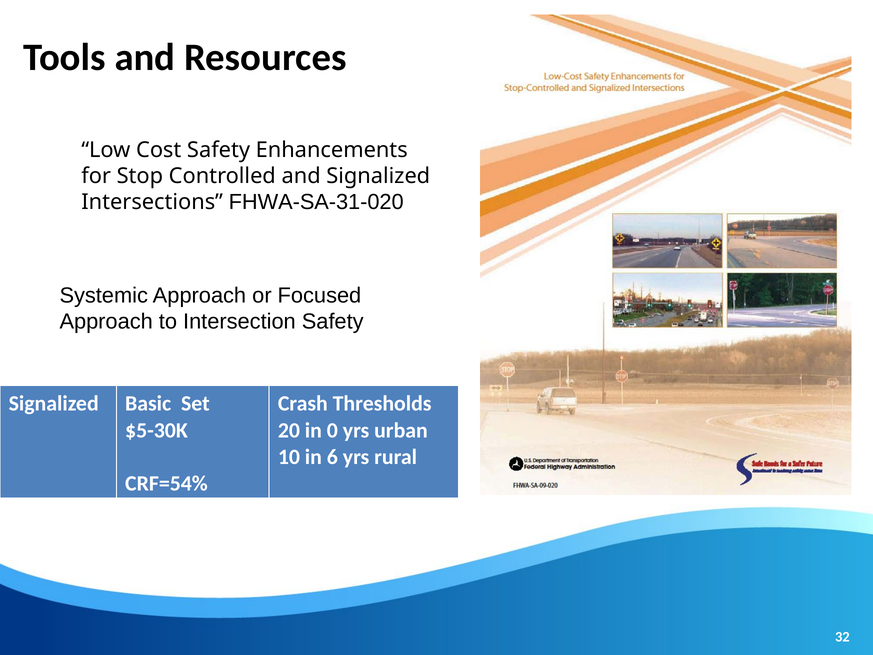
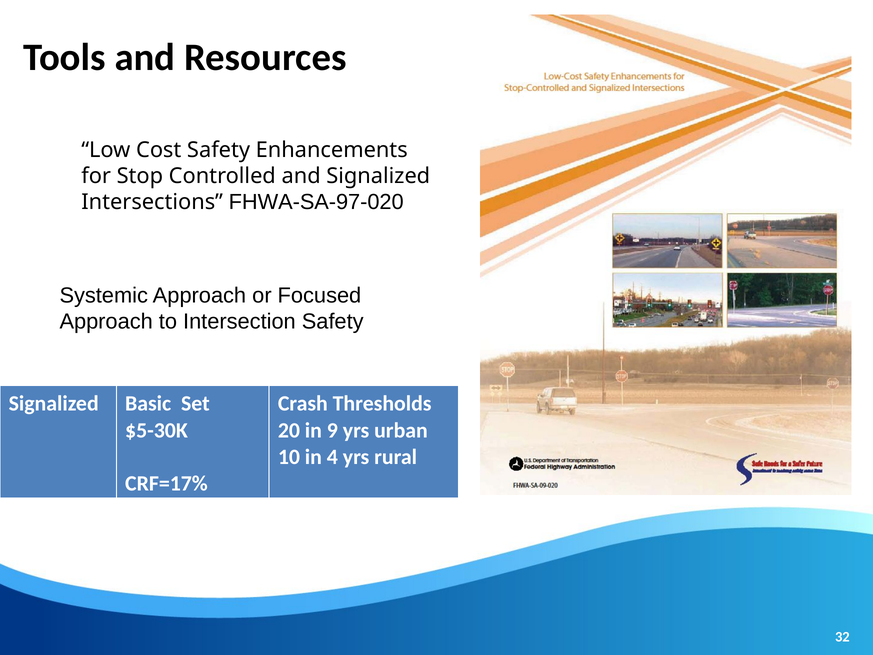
FHWA-SA-31-020: FHWA-SA-31-020 -> FHWA-SA-97-020 (316, 202)
0: 0 -> 9 (332, 430)
6: 6 -> 4 (332, 457)
CRF=54%: CRF=54% -> CRF=17% (166, 483)
